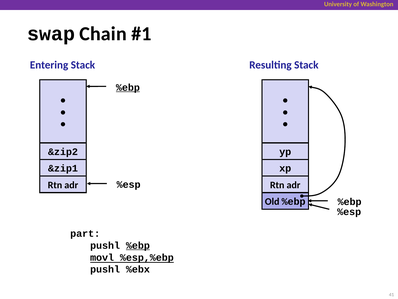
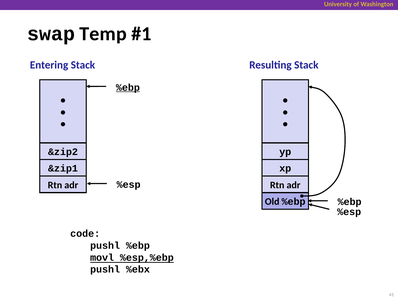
Chain: Chain -> Temp (103, 34)
part: part -> code (85, 233)
%ebp underline: present -> none (138, 245)
